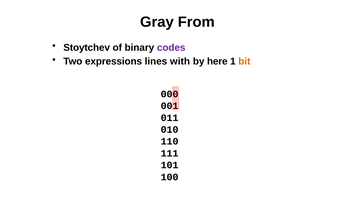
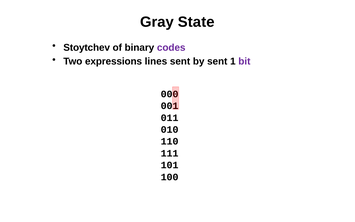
From: From -> State (196, 22)
lines with: with -> sent (180, 61)
by here: here -> sent (217, 61)
bit colour: orange -> purple (244, 61)
